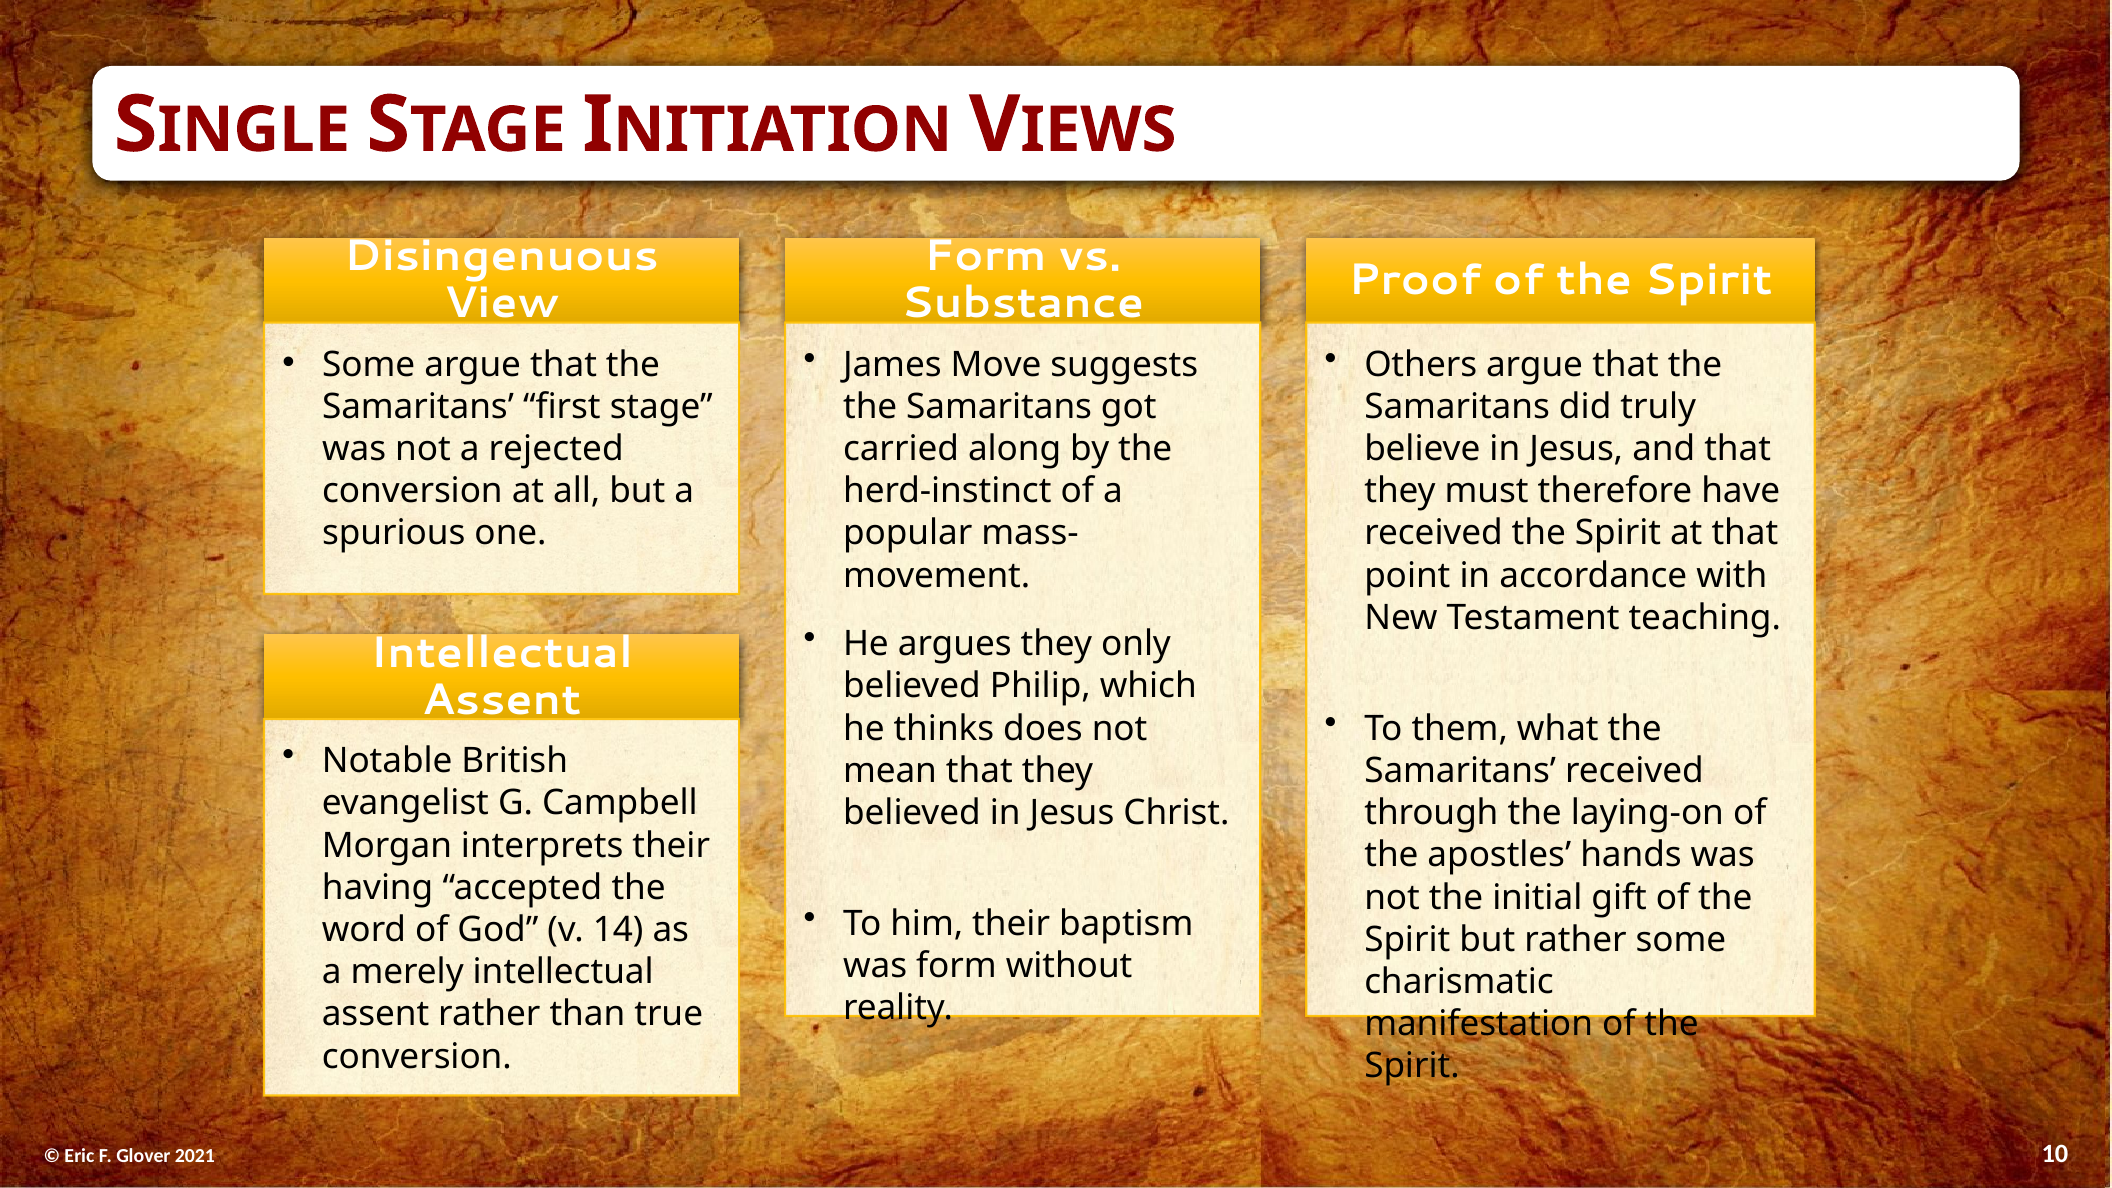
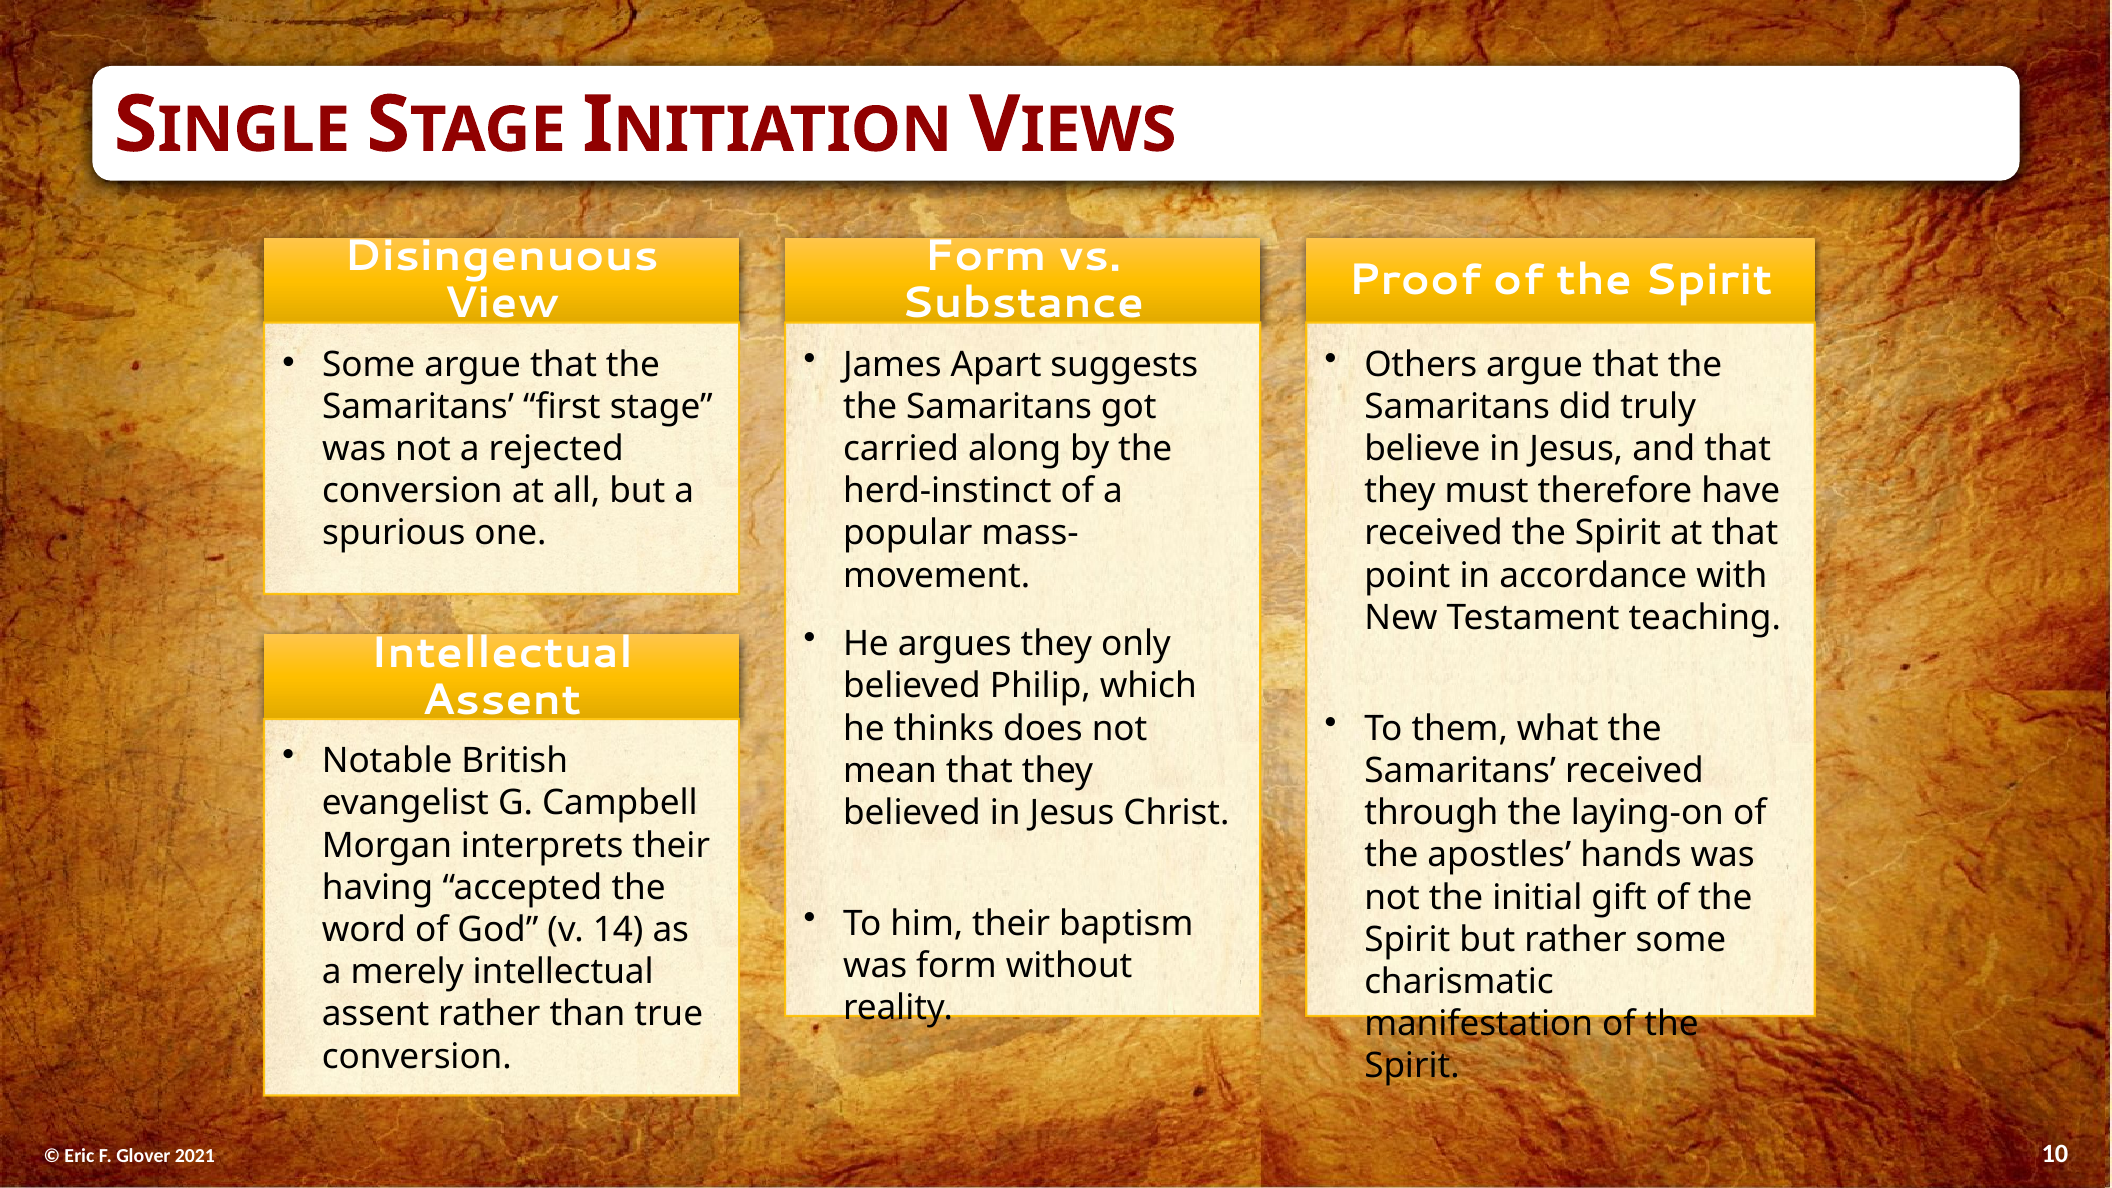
Move: Move -> Apart (996, 364)
